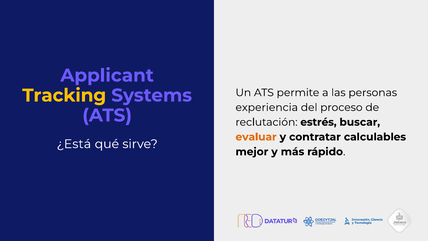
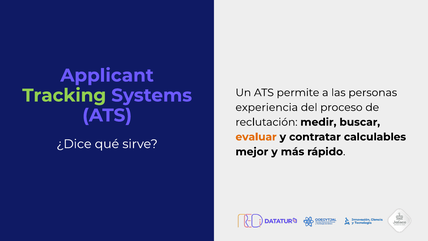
Tracking colour: yellow -> light green (64, 95)
estrés: estrés -> medir (318, 122)
¿Está: ¿Está -> ¿Dice (74, 144)
